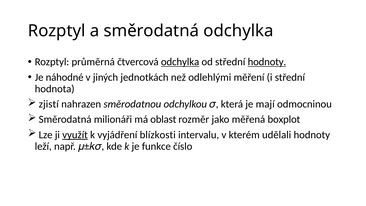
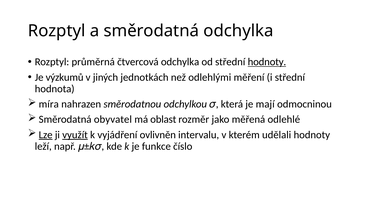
odchylka underline: present -> none (180, 62)
náhodné: náhodné -> výzkumů (65, 77)
zjistí: zjistí -> míra (49, 104)
milionáři: milionáři -> obyvatel (113, 119)
boxplot: boxplot -> odlehlé (284, 119)
Lze underline: none -> present (46, 135)
blízkosti: blízkosti -> ovlivněn (158, 135)
